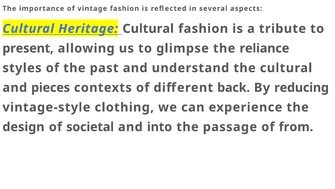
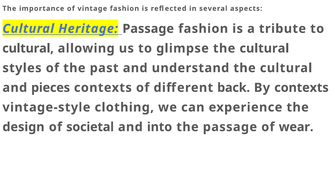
Heritage Cultural: Cultural -> Passage (148, 29)
present: present -> cultural (28, 48)
glimpse the reliance: reliance -> cultural (264, 48)
By reducing: reducing -> contexts (301, 87)
from: from -> wear (296, 127)
